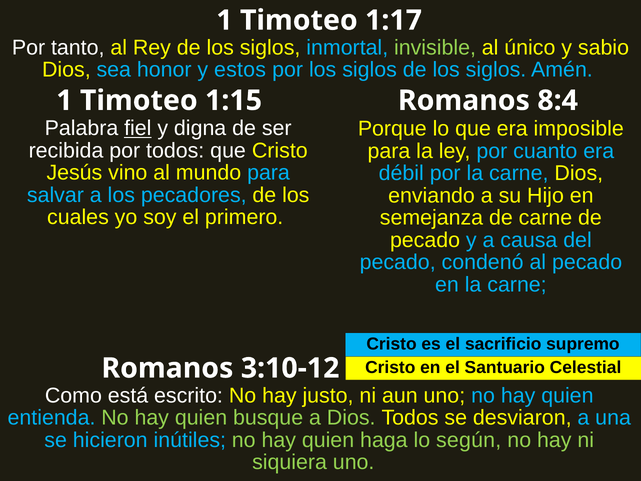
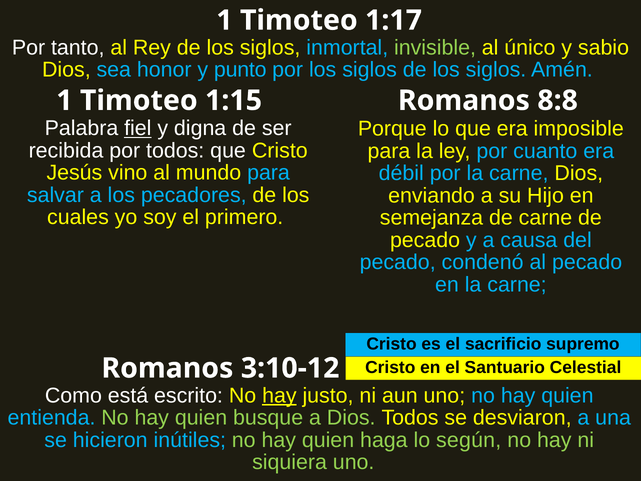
estos: estos -> punto (240, 70)
8:4: 8:4 -> 8:8 (558, 100)
hay underline: none -> present (279, 395)
